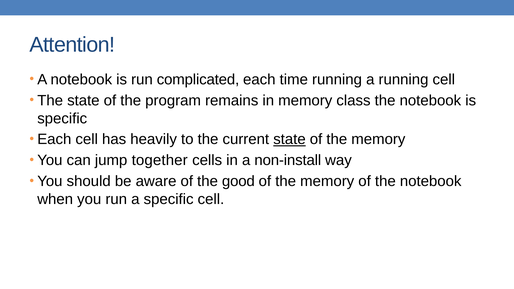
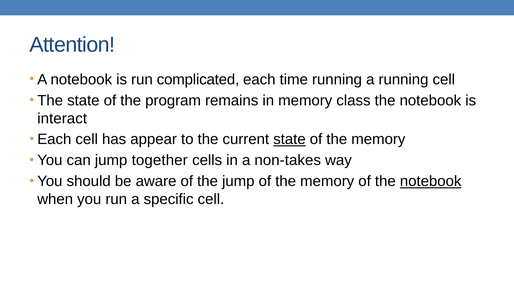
specific: specific -> interact (62, 118)
heavily: heavily -> appear (154, 139)
non-install: non-install -> non-takes (288, 160)
the good: good -> jump (238, 181)
notebook underline: none -> present (431, 181)
